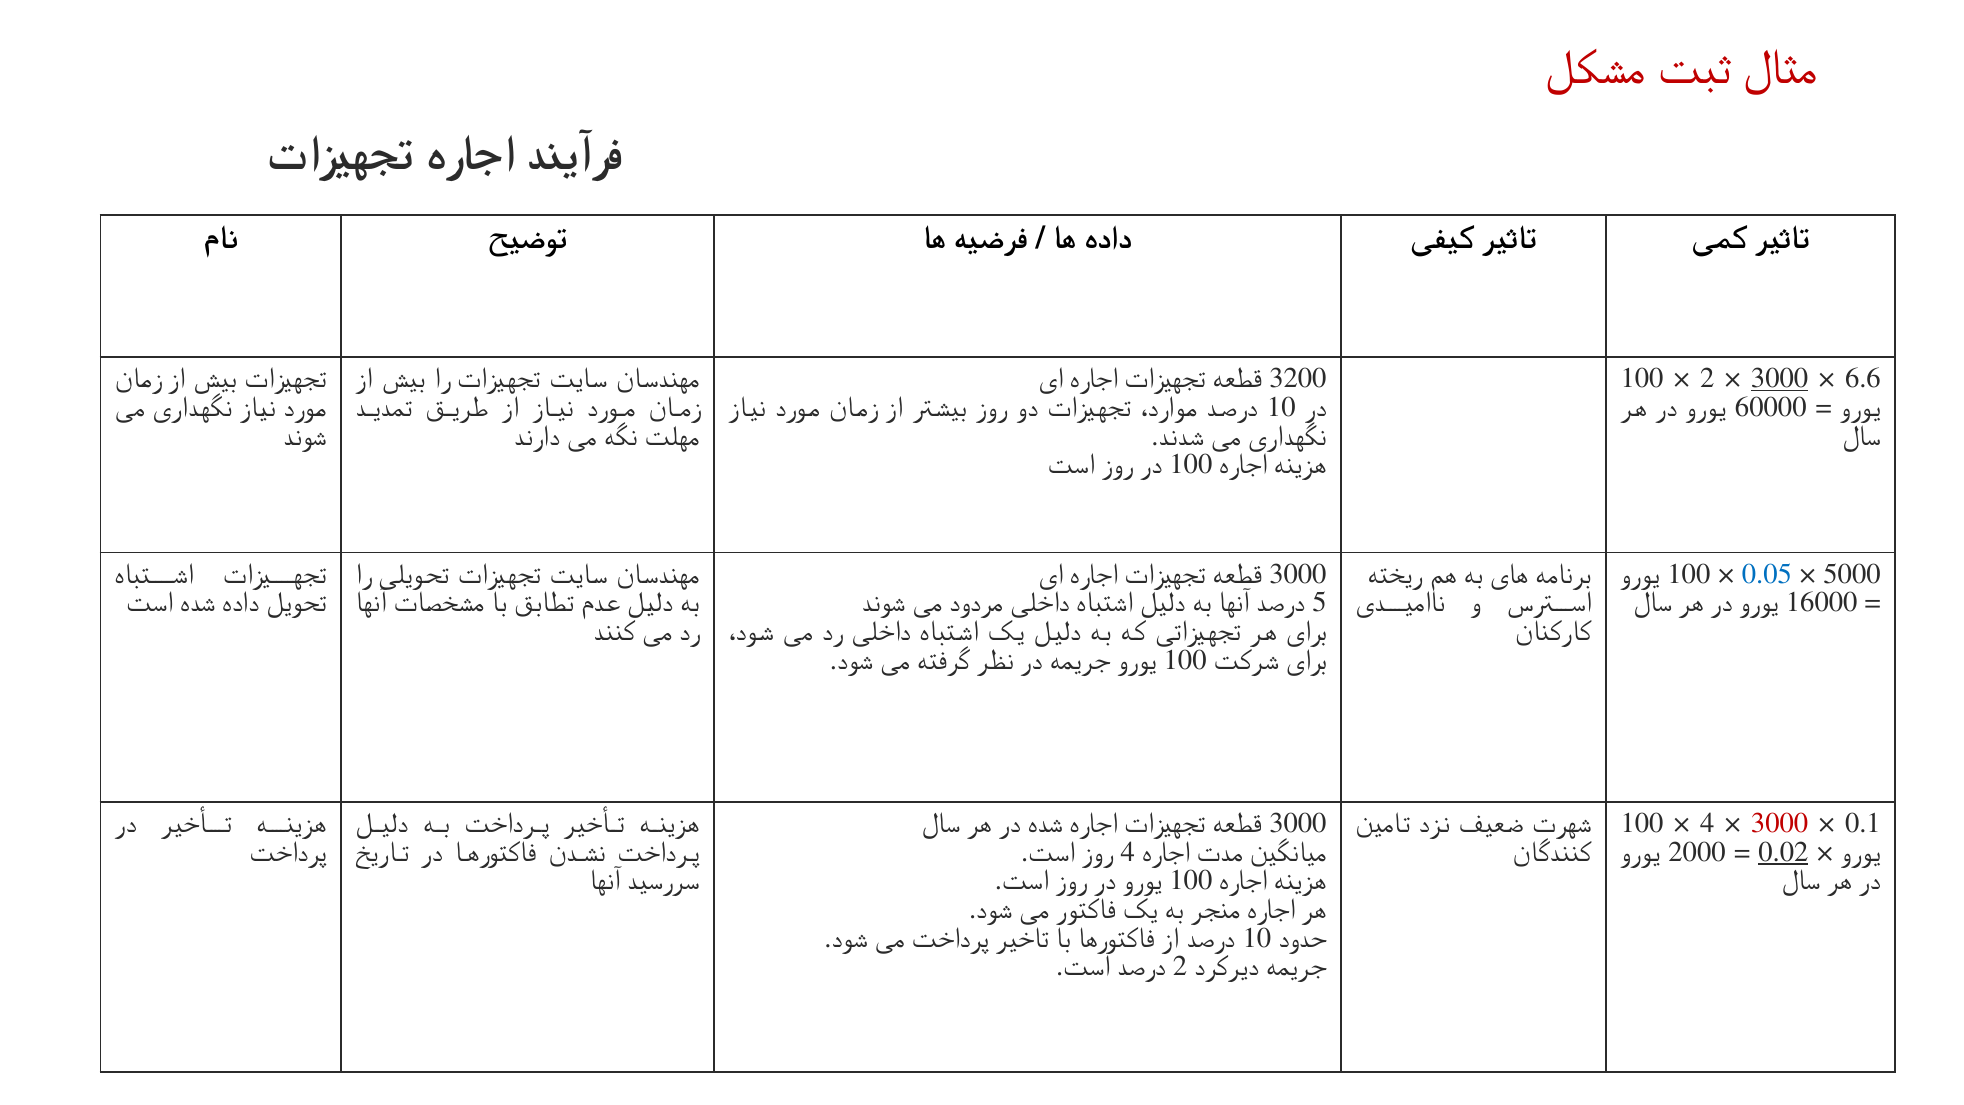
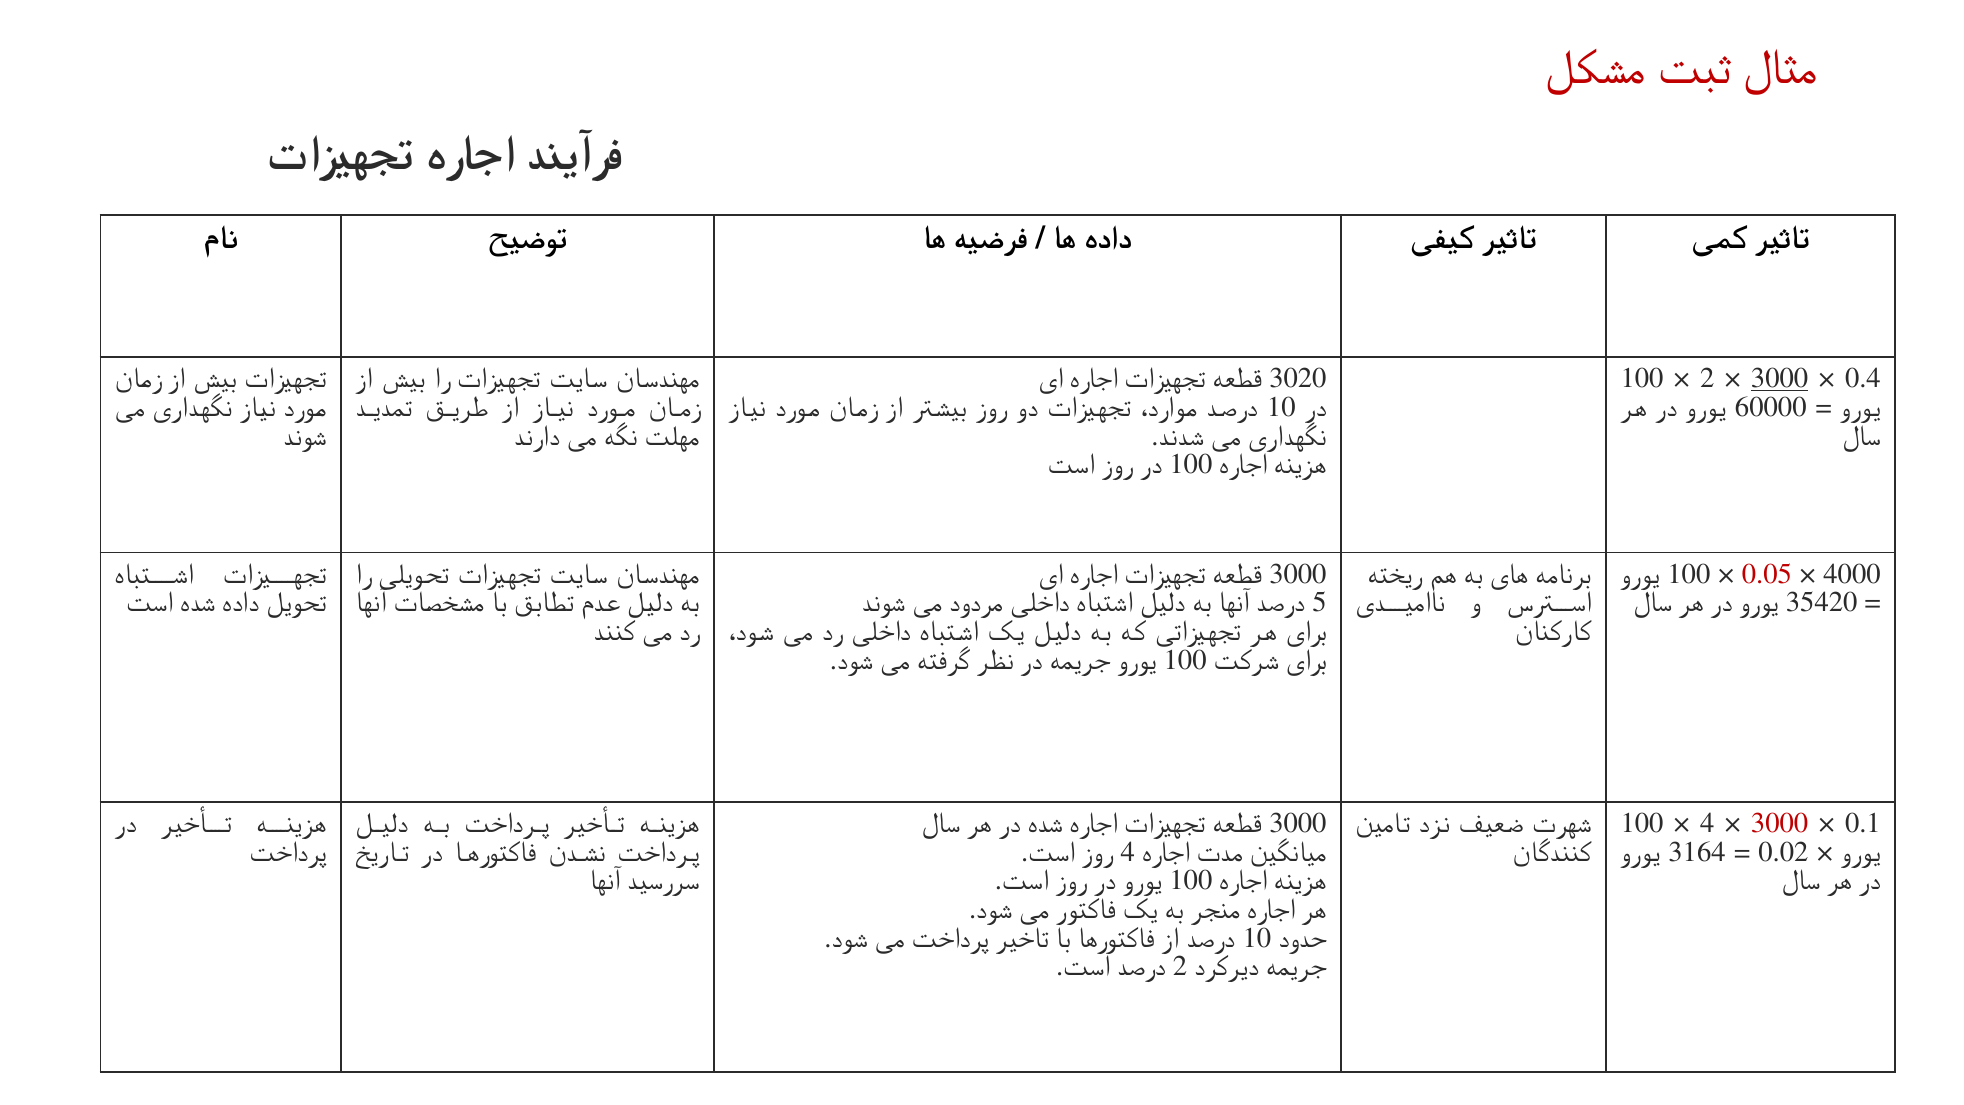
3200: 3200 -> 3020 (1298, 378)
6.6: 6.6 -> 0.4 (1863, 378)
0.05 colour: blue -> red (1767, 573)
5000: 5000 -> 4000 (1852, 573)
16000: 16000 -> 35420 (1822, 602)
2000: 2000 -> 3164 (1697, 851)
0.02 underline: present -> none (1783, 851)
